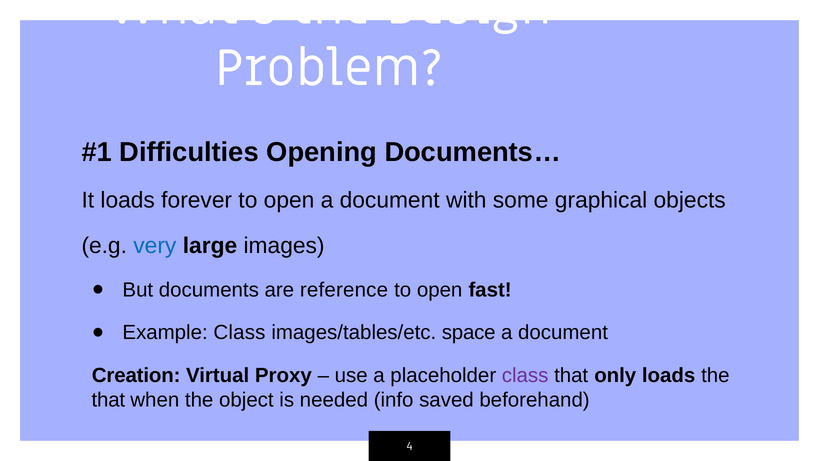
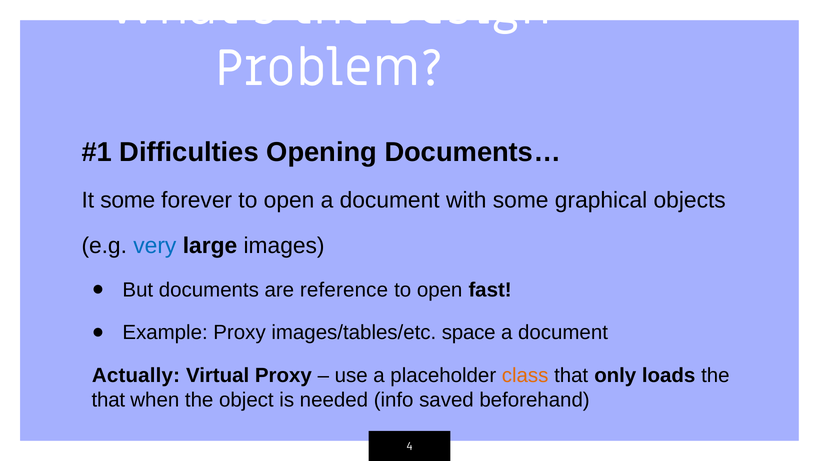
It loads: loads -> some (128, 200)
Example Class: Class -> Proxy (240, 332)
Creation: Creation -> Actually (136, 375)
class colour: purple -> orange (525, 375)
